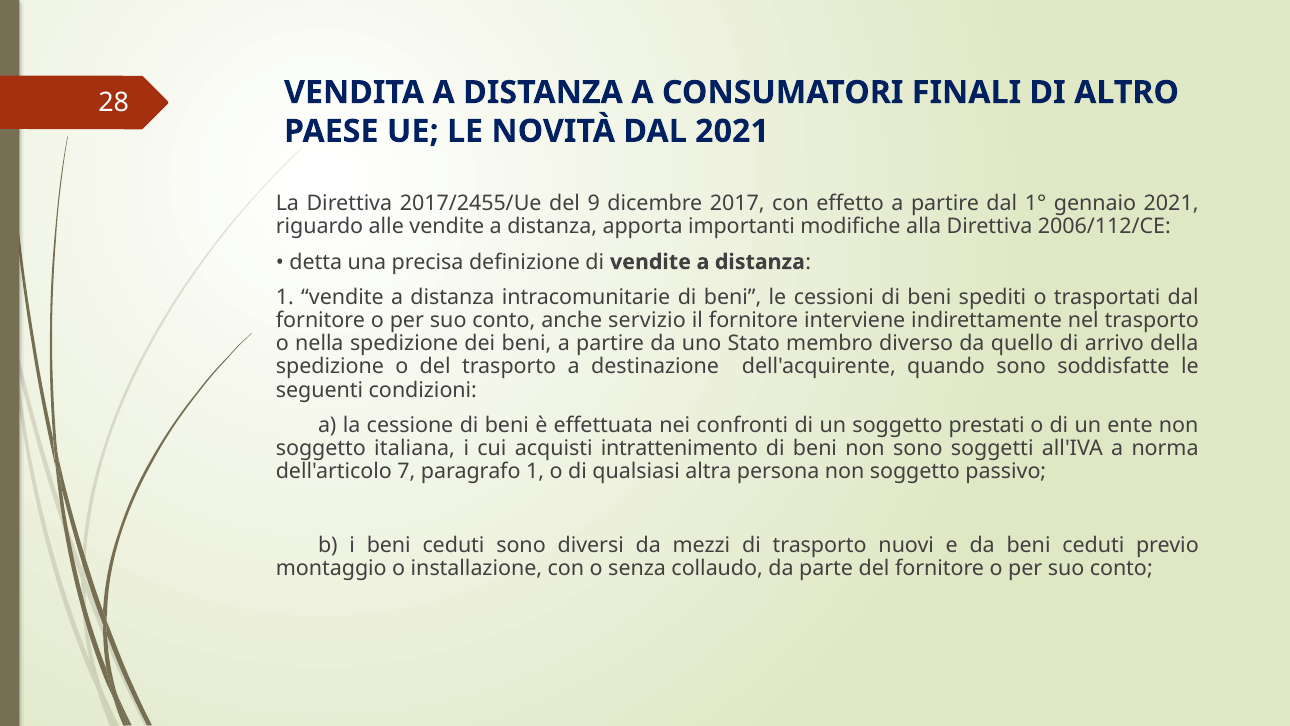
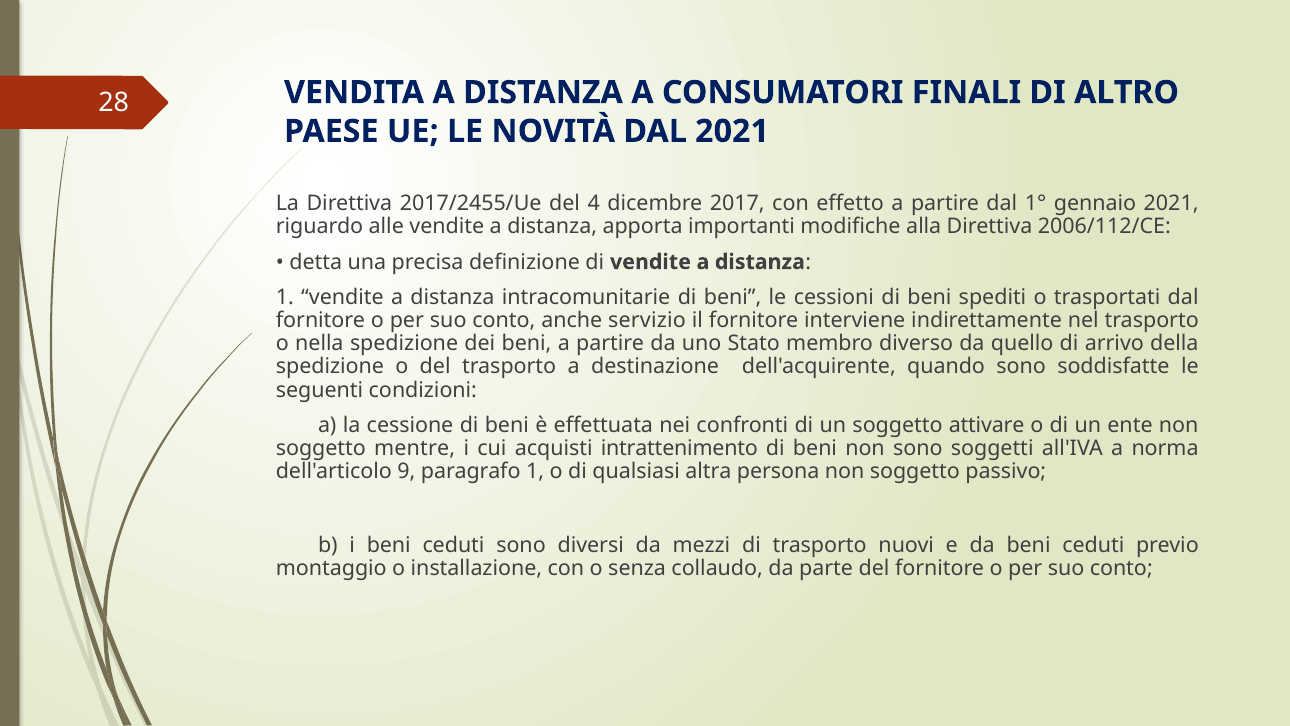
9: 9 -> 4 (594, 203)
prestati: prestati -> attivare (987, 425)
italiana: italiana -> mentre (415, 448)
7: 7 -> 9 (406, 472)
